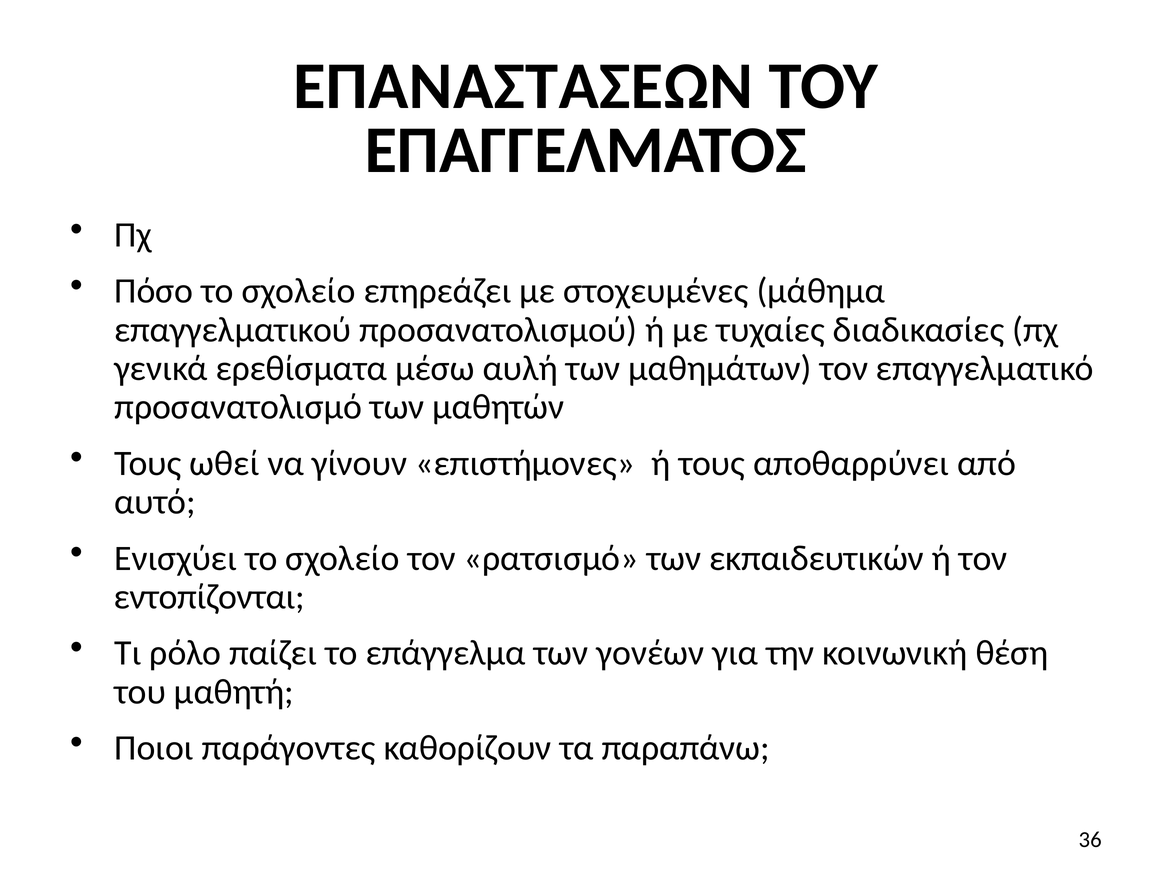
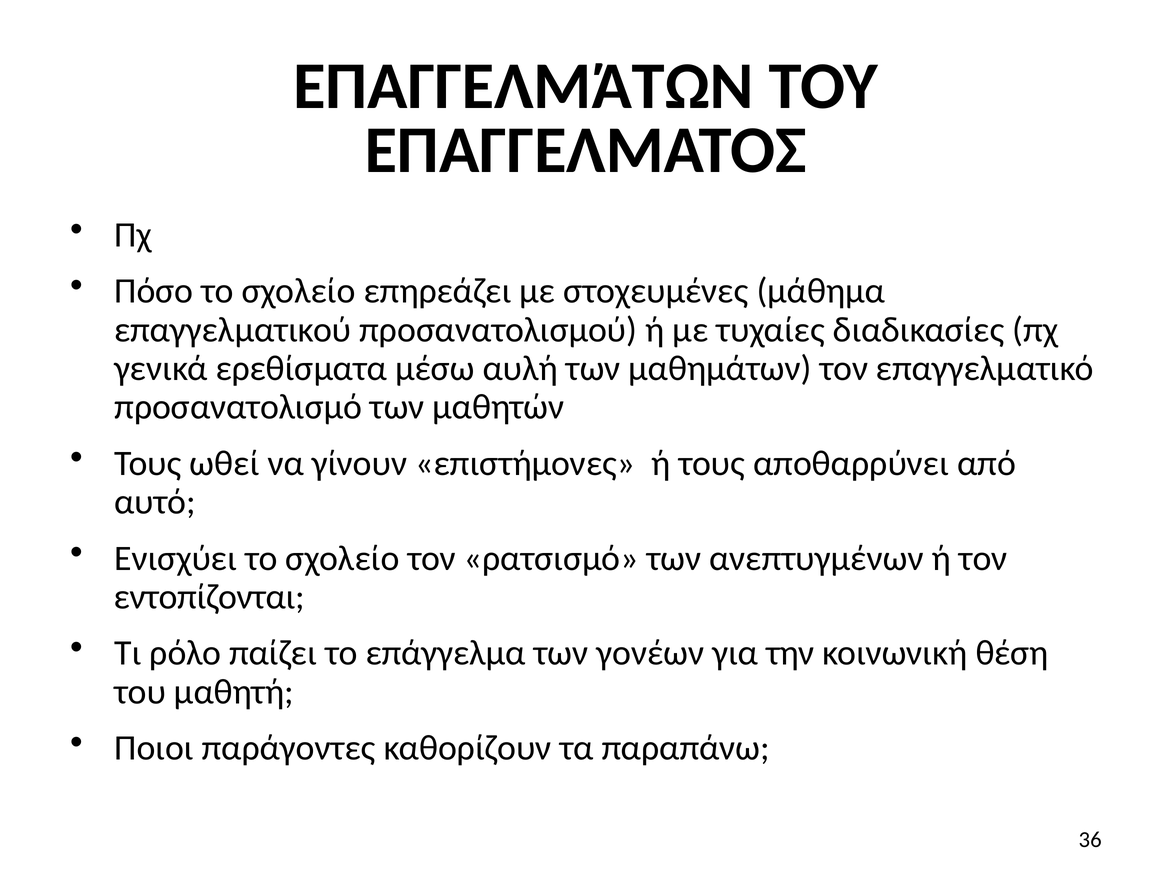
ΕΠΑΝΑΣΤΑΣΕΩΝ: ΕΠΑΝΑΣΤΑΣΕΩΝ -> ΕΠΑΓΓΕΛΜΆΤΩΝ (523, 86)
εκπαιδευτικών: εκπαιδευτικών -> ανεπτυγμένων (816, 558)
